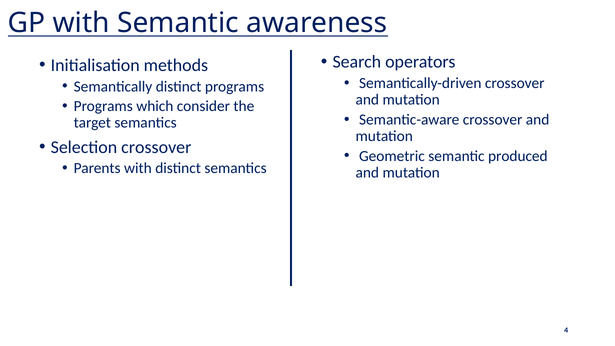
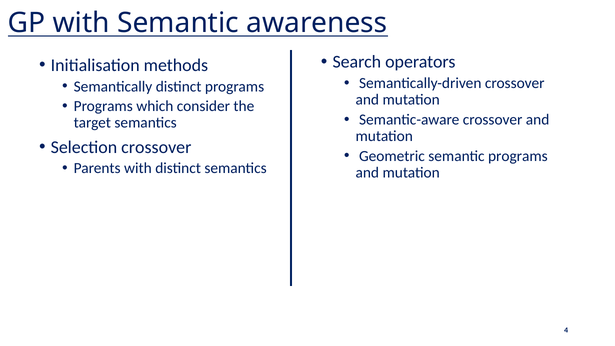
semantic produced: produced -> programs (518, 156)
